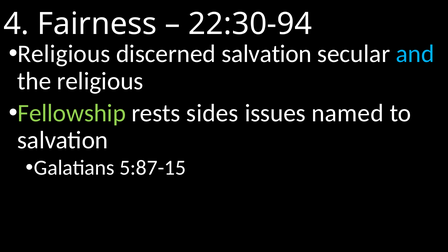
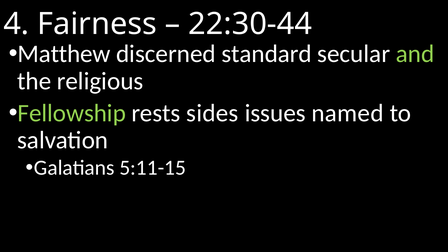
22:30-94: 22:30-94 -> 22:30-44 (250, 24)
Religious: Religious -> Matthew (64, 54)
discerned salvation: salvation -> standard (267, 54)
and colour: light blue -> light green (415, 54)
5:87-15: 5:87-15 -> 5:11-15 (153, 168)
